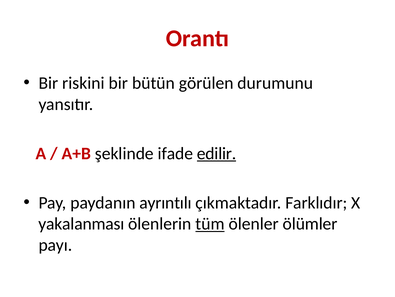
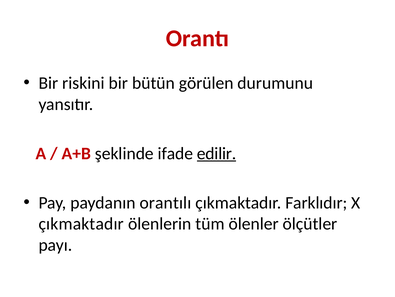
ayrıntılı: ayrıntılı -> orantılı (165, 202)
yakalanması: yakalanması -> çıkmaktadır (81, 223)
tüm underline: present -> none (210, 223)
ölümler: ölümler -> ölçütler (310, 223)
